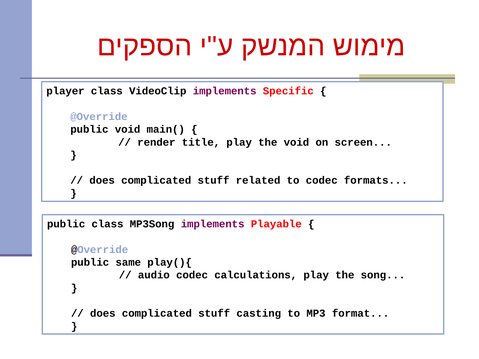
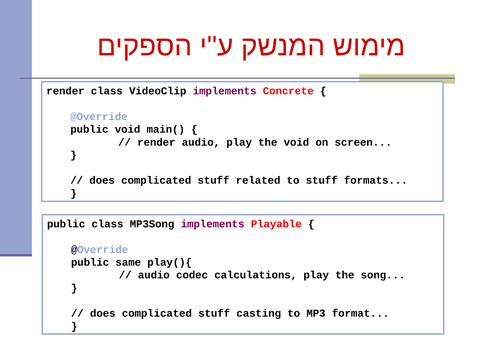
player: player -> render (65, 91)
Specific: Specific -> Concrete (288, 91)
render title: title -> audio (201, 142)
to codec: codec -> stuff (322, 181)
